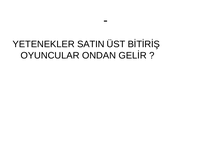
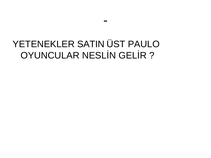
BİTİRİŞ: BİTİRİŞ -> PAULO (144, 44)
ONDAN: ONDAN -> NESLİN (99, 56)
